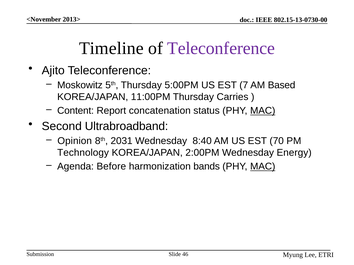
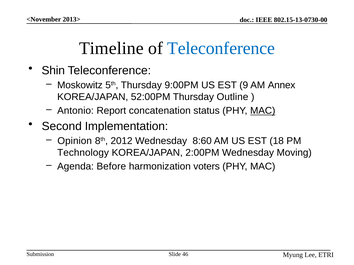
Teleconference colour: purple -> blue (221, 48)
Ajito: Ajito -> Shin (53, 71)
5:00PM: 5:00PM -> 9:00PM (182, 85)
7: 7 -> 9 (244, 85)
Based: Based -> Annex (282, 85)
11:00PM: 11:00PM -> 52:00PM (151, 97)
Carries: Carries -> Outline (232, 97)
Content: Content -> Antonio (75, 111)
Ultrabroadband: Ultrabroadband -> Implementation (126, 126)
2031: 2031 -> 2012 (122, 141)
8:40: 8:40 -> 8:60 (202, 141)
70: 70 -> 18 (277, 141)
Energy: Energy -> Moving (294, 153)
bands: bands -> voters (207, 167)
MAC underline: present -> none (263, 167)
